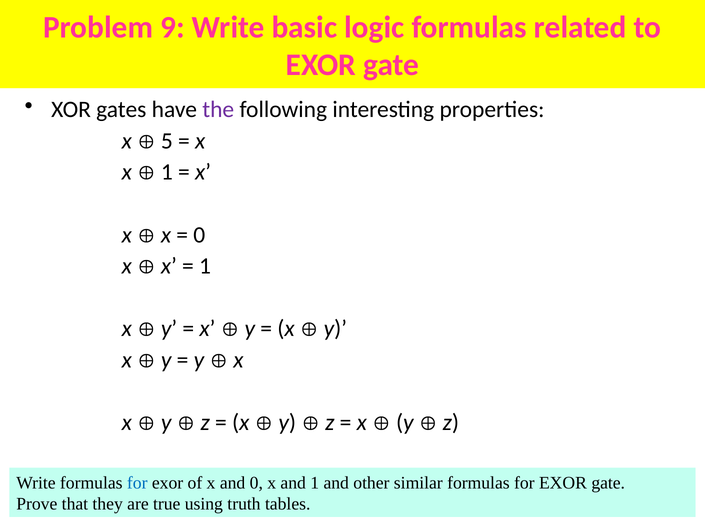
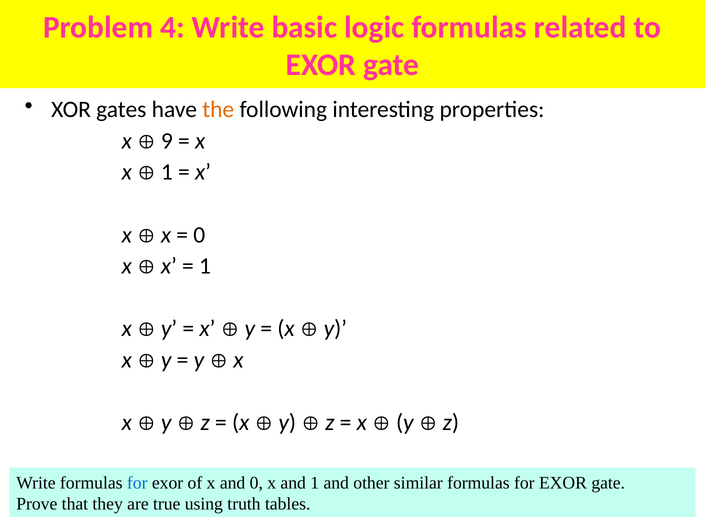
9: 9 -> 4 (173, 27)
the colour: purple -> orange (218, 110)
5: 5 -> 9 (167, 141)
